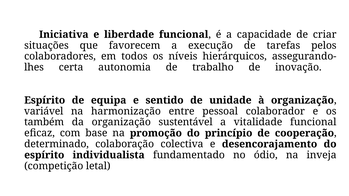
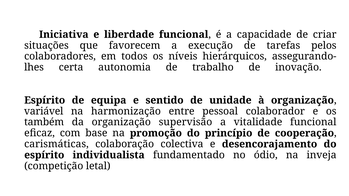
sustentável: sustentável -> supervisão (185, 122)
determinado: determinado -> carismáticas (56, 144)
